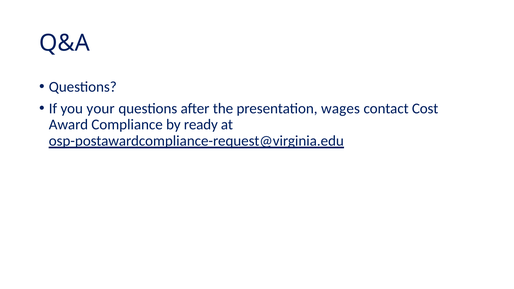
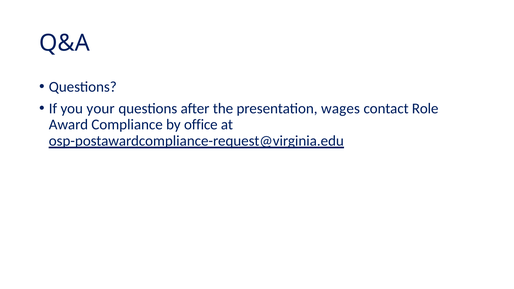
Cost: Cost -> Role (425, 108)
ready: ready -> office (201, 125)
